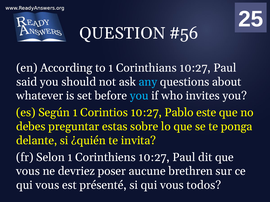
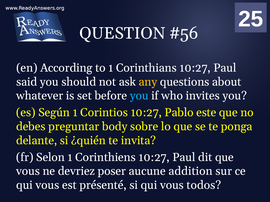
any colour: light blue -> yellow (148, 82)
estas: estas -> body (115, 127)
brethren: brethren -> addition (191, 172)
